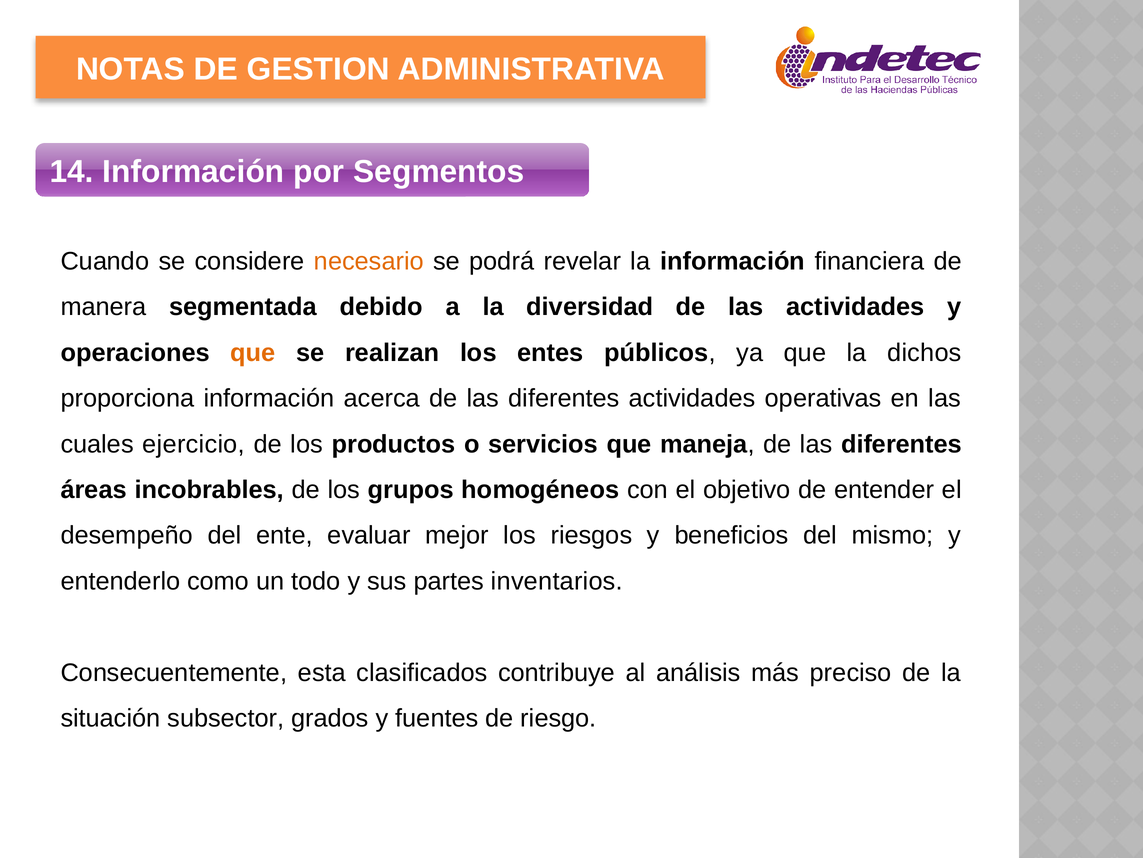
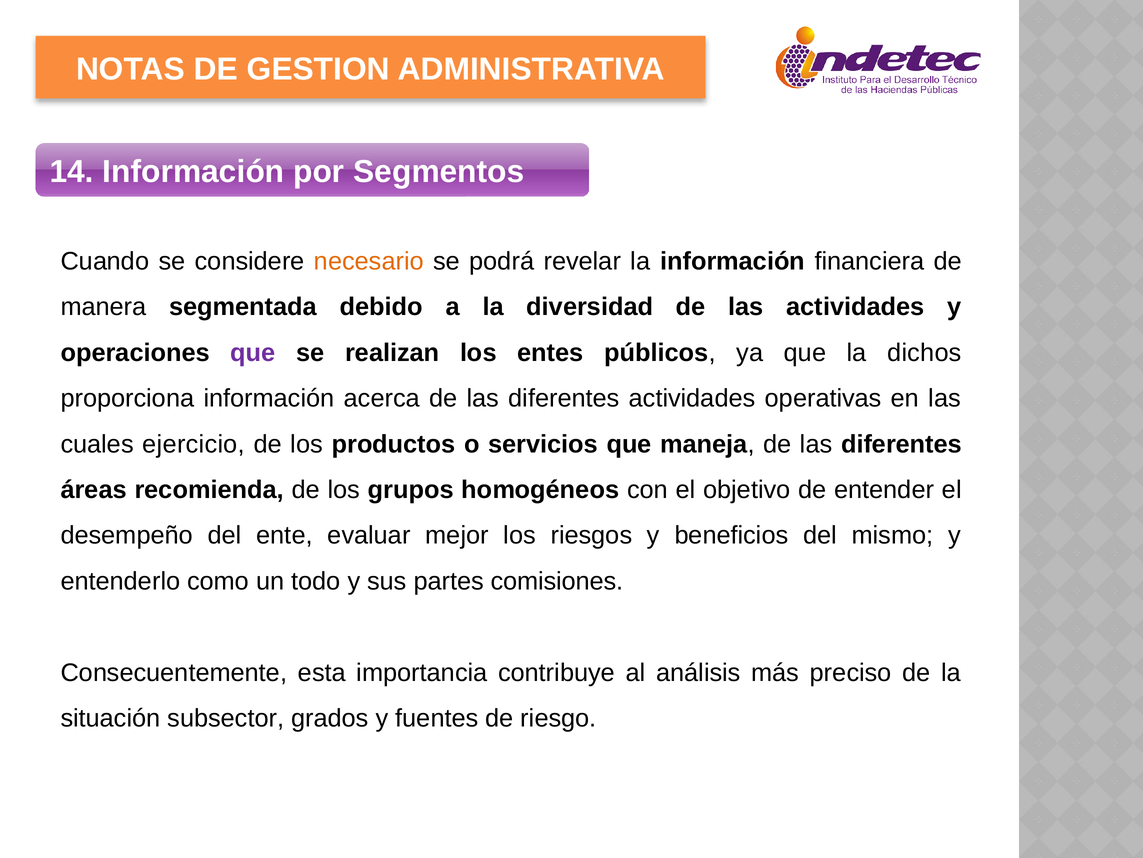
que colour: orange -> purple (253, 352)
incobrables: incobrables -> recomienda (209, 489)
inventarios: inventarios -> comisiones (557, 581)
clasificados: clasificados -> importancia (422, 672)
